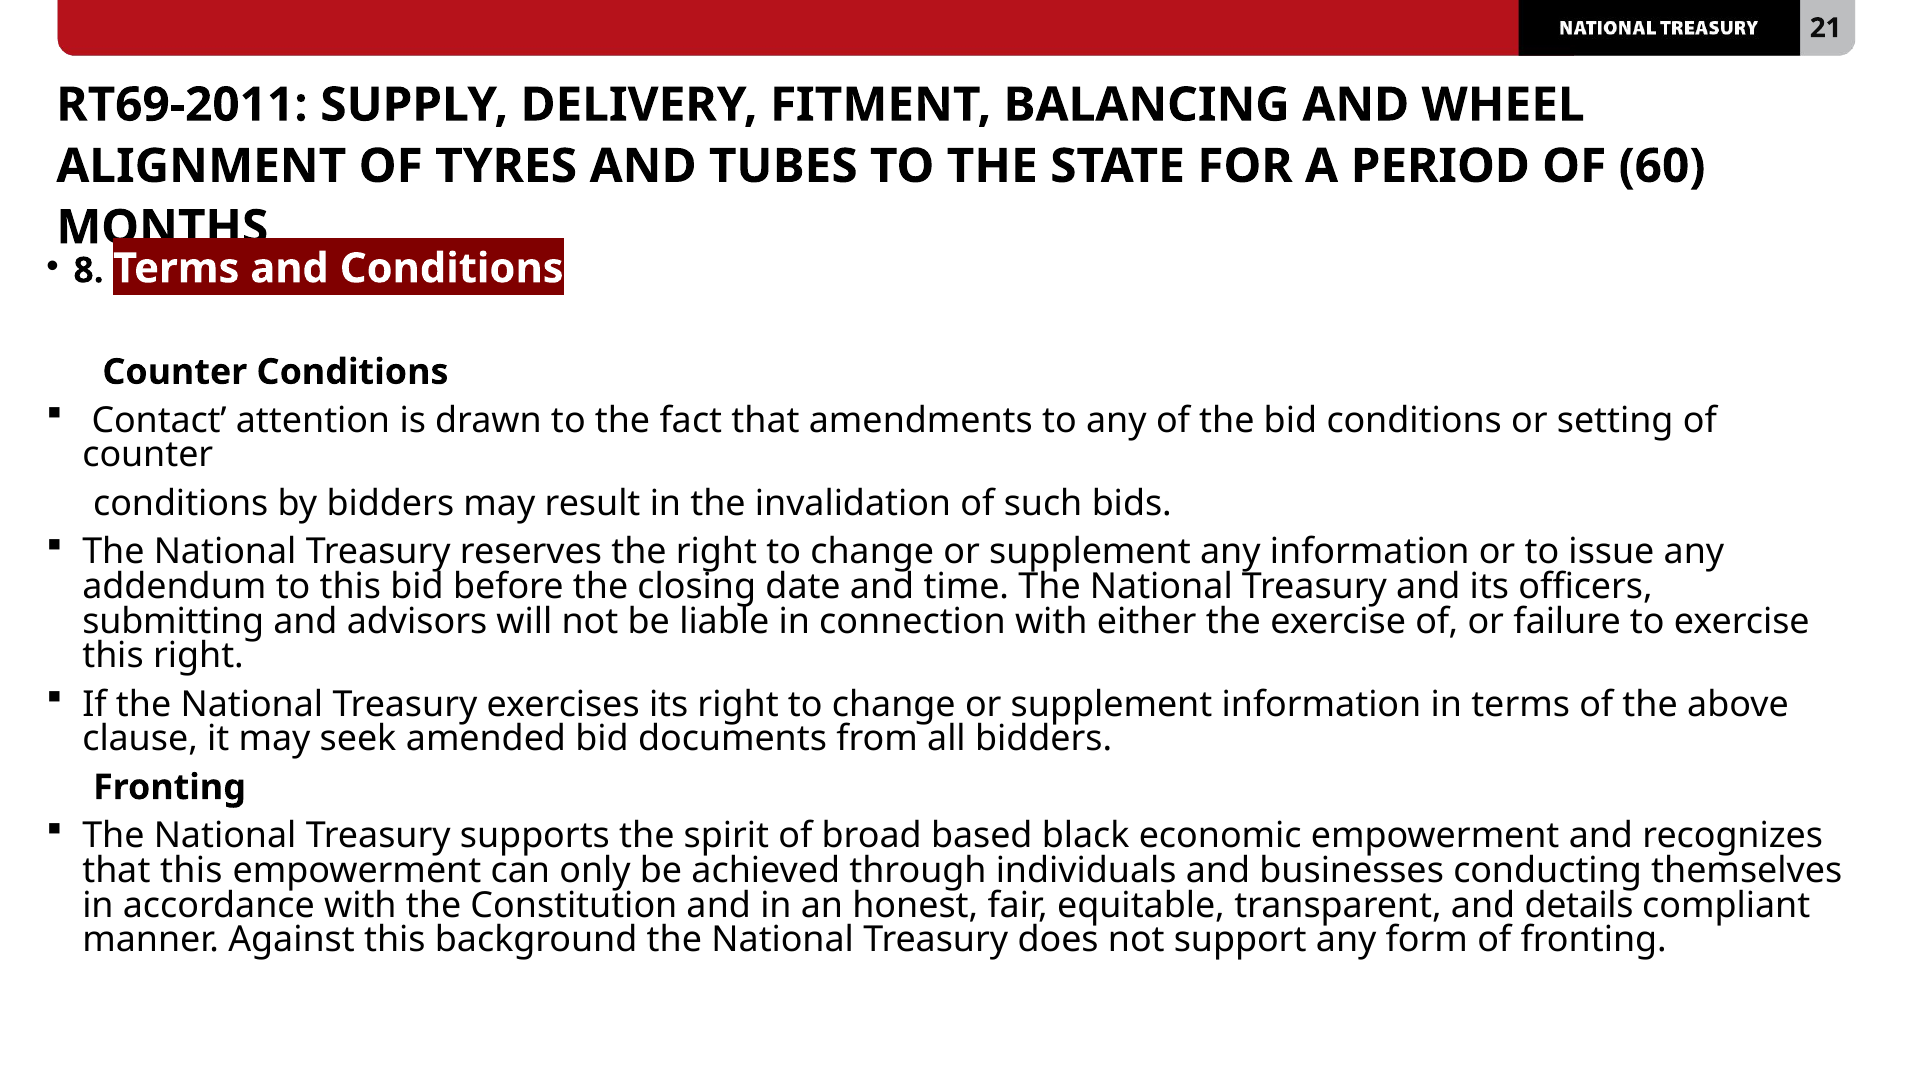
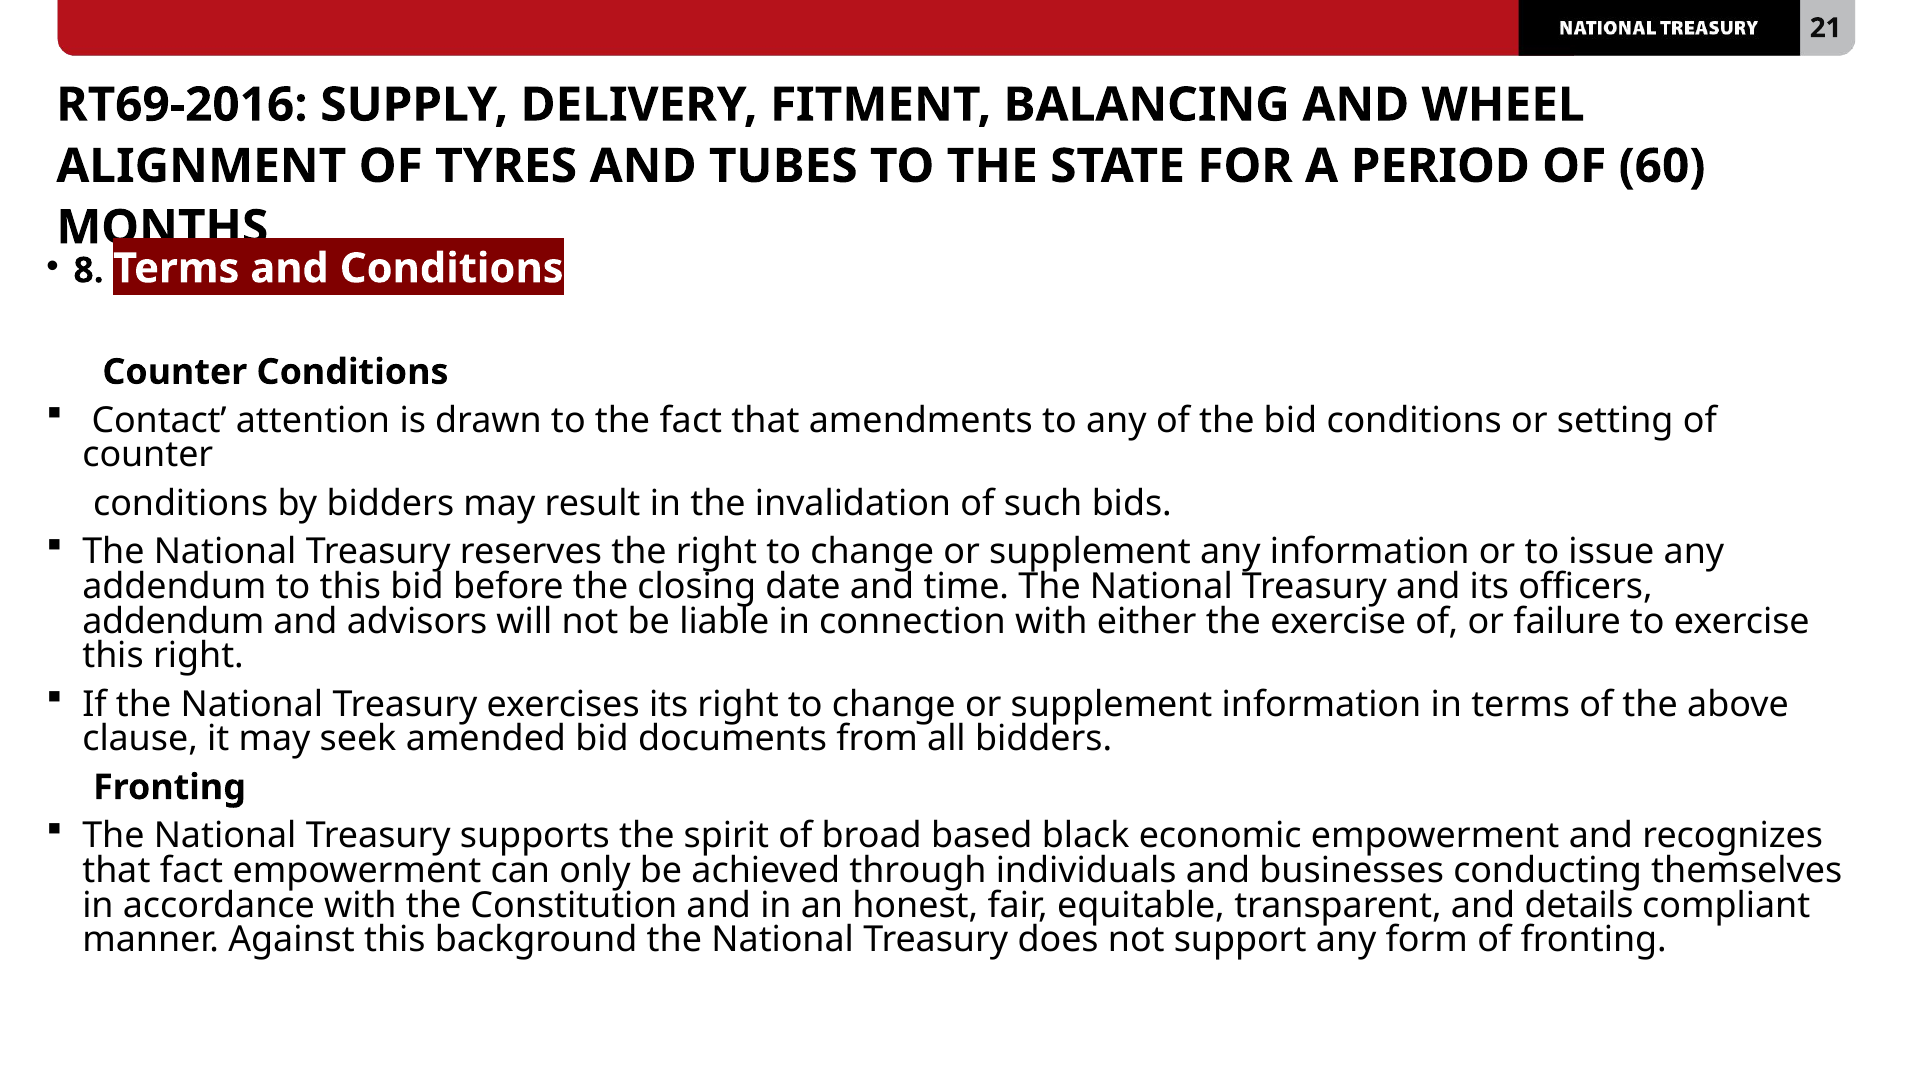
RT69-2011: RT69-2011 -> RT69-2016 (182, 105)
submitting: submitting -> addendum (173, 621)
that this: this -> fact (191, 871)
